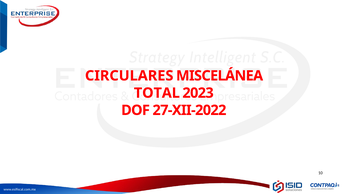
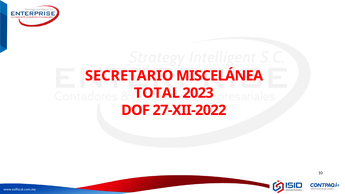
CIRCULARES: CIRCULARES -> SECRETARIO (129, 76)
